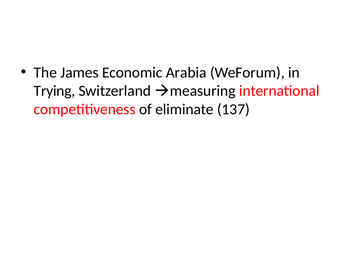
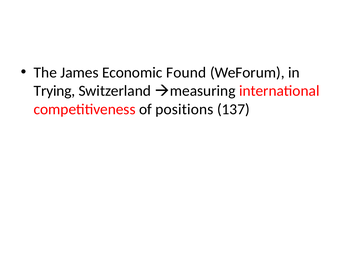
Arabia: Arabia -> Found (186, 73)
eliminate: eliminate -> positions (184, 109)
